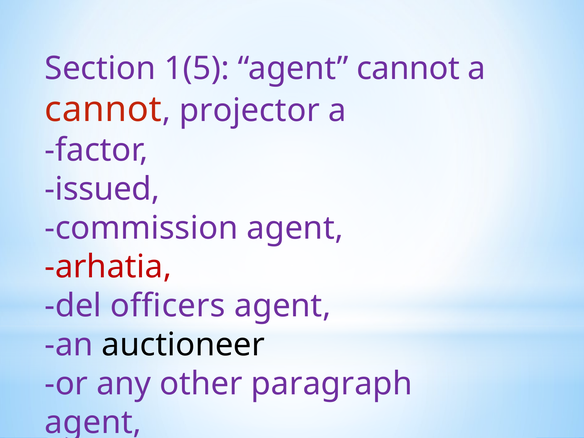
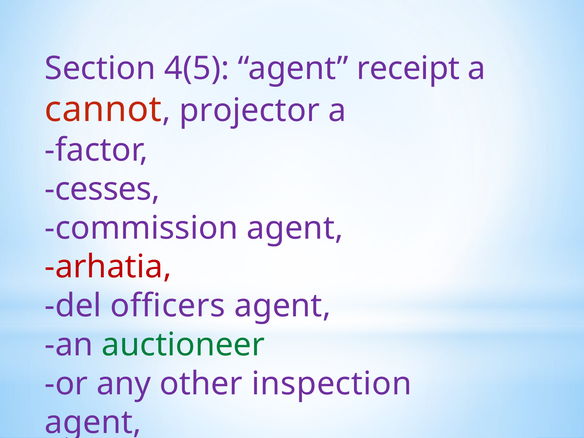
1(5: 1(5 -> 4(5 (197, 68)
agent cannot: cannot -> receipt (408, 68)
issued: issued -> cesses (102, 189)
auctioneer colour: black -> green (183, 345)
paragraph: paragraph -> inspection (332, 384)
